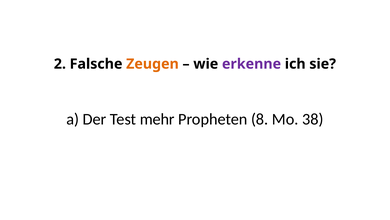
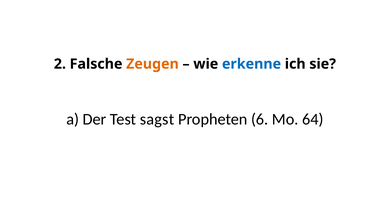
erkenne colour: purple -> blue (252, 64)
mehr: mehr -> sagst (157, 119)
8: 8 -> 6 (260, 119)
38: 38 -> 64 (313, 119)
